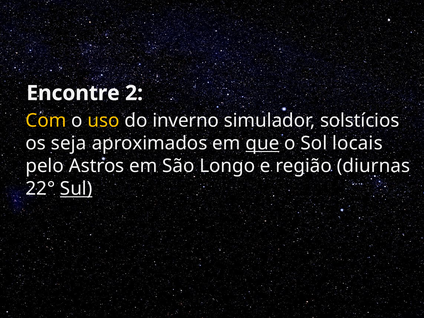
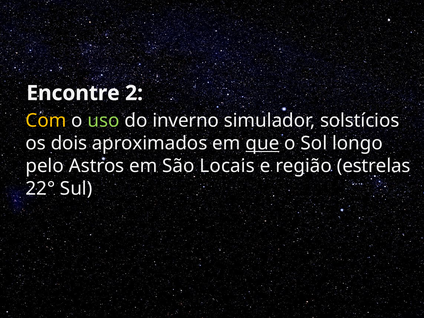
uso colour: yellow -> light green (104, 121)
seja: seja -> dois (69, 143)
locais: locais -> longo (358, 143)
Longo: Longo -> Locais (227, 166)
diurnas: diurnas -> estrelas (374, 166)
Sul underline: present -> none (76, 189)
